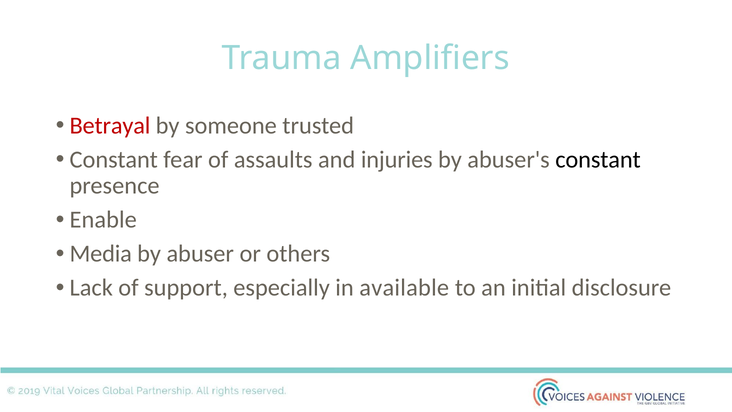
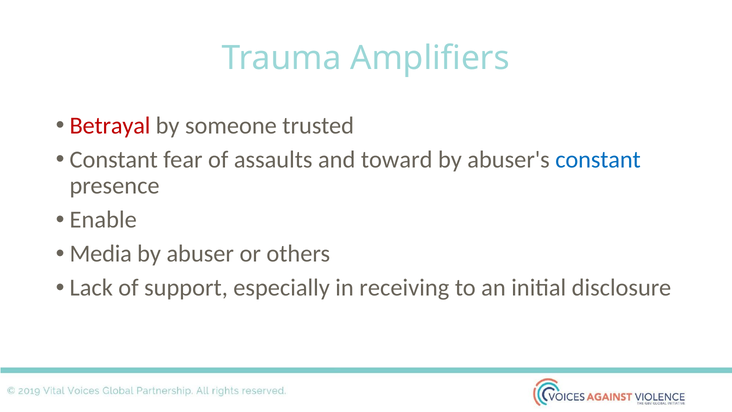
injuries: injuries -> toward (397, 159)
constant colour: black -> blue (598, 159)
available: available -> receiving (404, 288)
